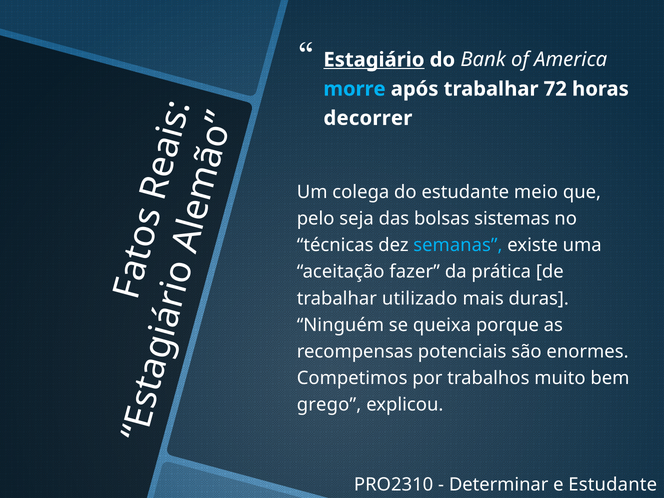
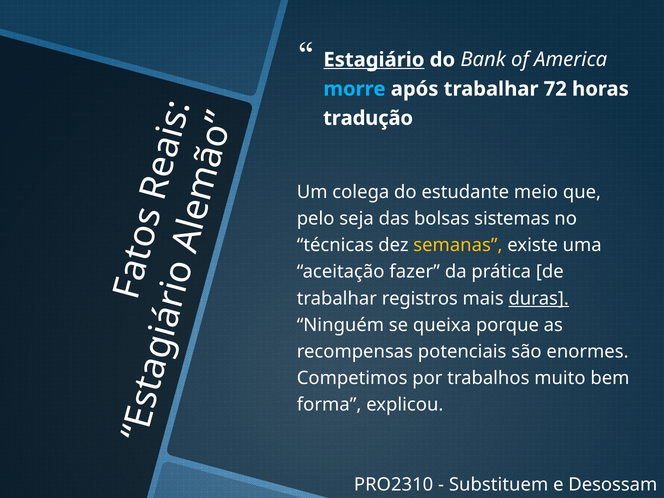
decorrer: decorrer -> tradução (368, 118)
semanas colour: light blue -> yellow (458, 245)
utilizado: utilizado -> registros (420, 298)
duras underline: none -> present (539, 298)
grego: grego -> forma (329, 405)
Determinar: Determinar -> Substituem (499, 485)
e Estudante: Estudante -> Desossam (613, 485)
